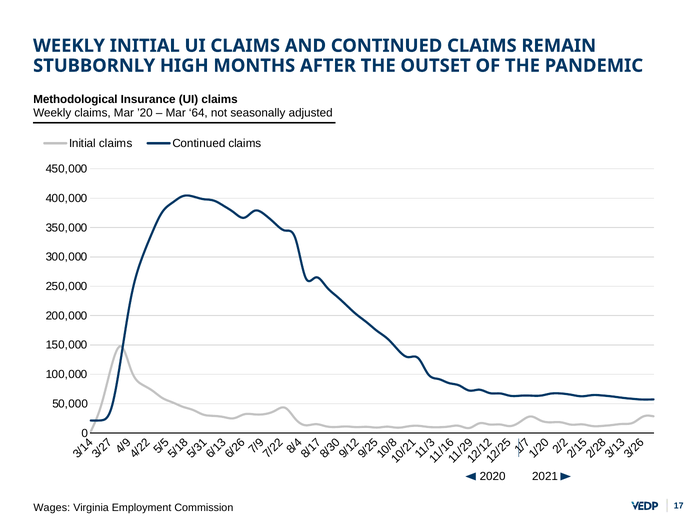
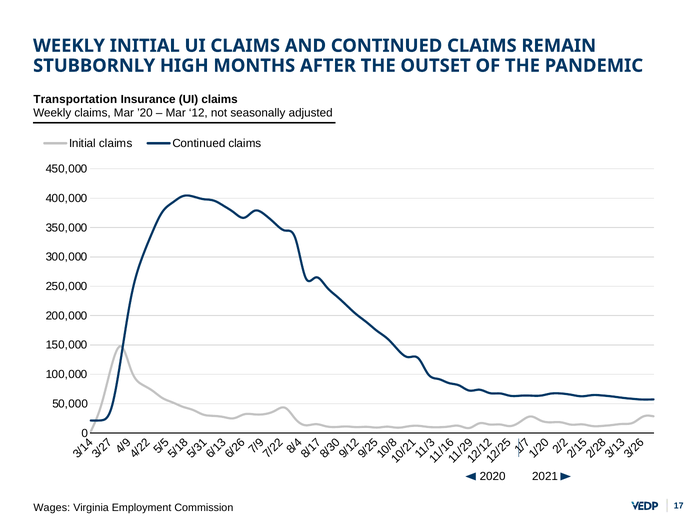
Methodological: Methodological -> Transportation (75, 99)
64: 64 -> 12 (198, 113)
